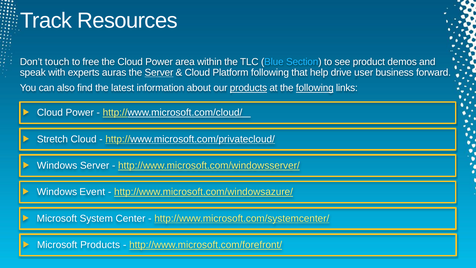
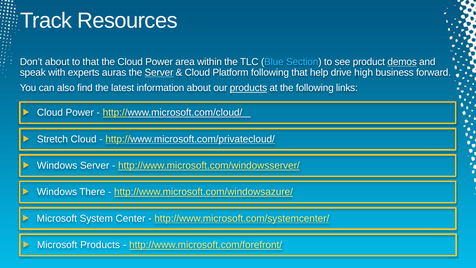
Don’t touch: touch -> about (57, 62)
to free: free -> that (91, 62)
demos underline: none -> present (402, 62)
user: user -> high (364, 73)
following underline: present -> none (315, 88)
Event: Event -> There (92, 192)
